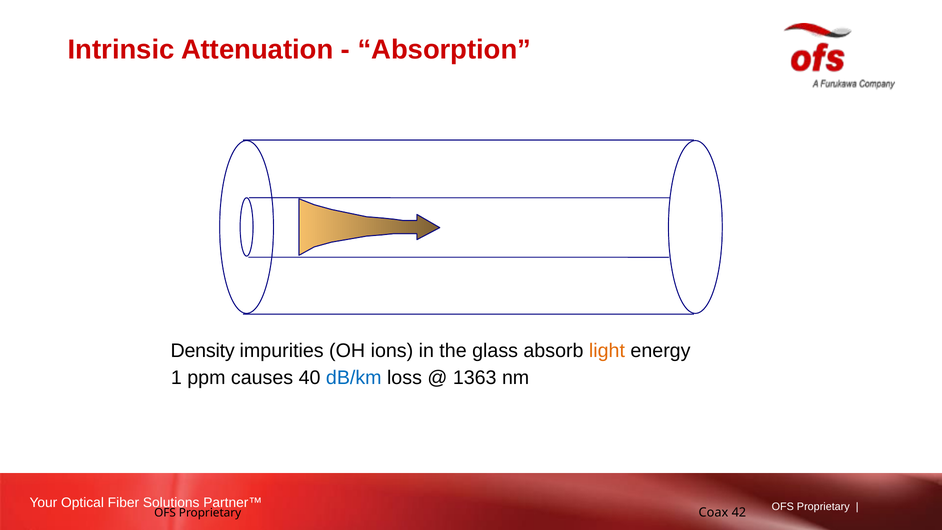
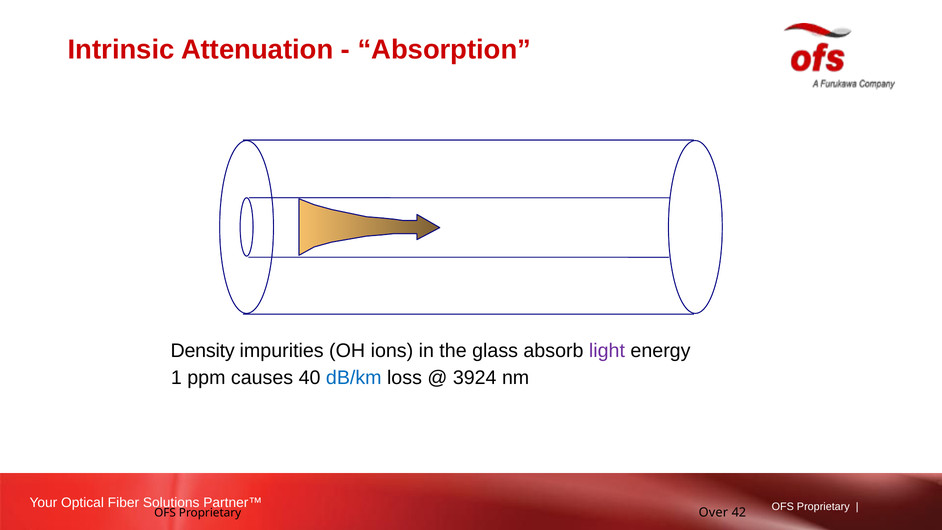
light colour: orange -> purple (607, 350)
1363: 1363 -> 3924 (475, 378)
Coax: Coax -> Over (713, 512)
